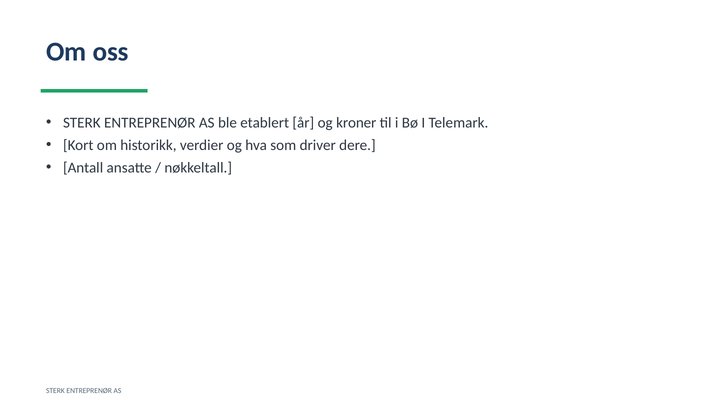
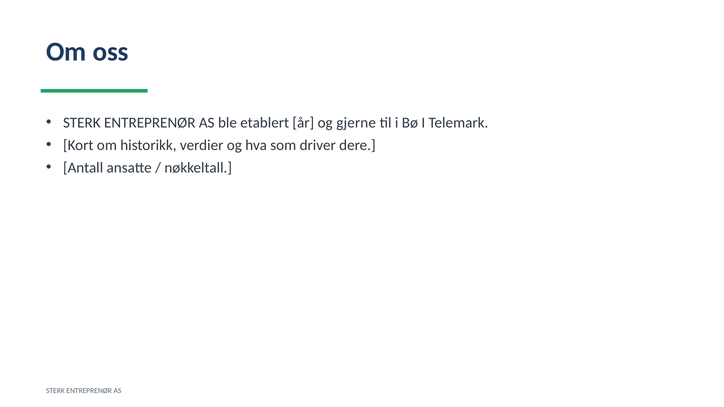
kroner: kroner -> gjerne (356, 123)
